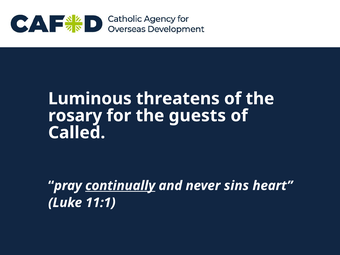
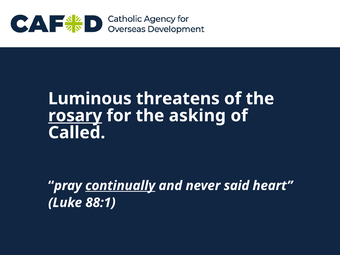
rosary underline: none -> present (75, 116)
guests: guests -> asking (197, 116)
sins: sins -> said (237, 186)
11:1: 11:1 -> 88:1 (101, 203)
